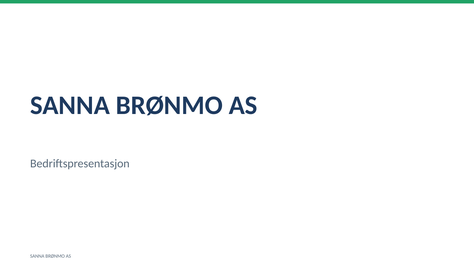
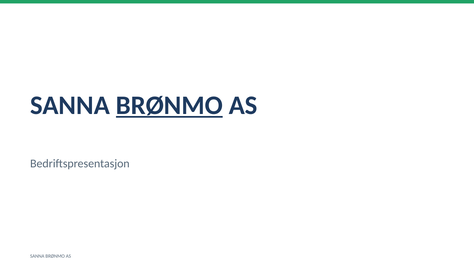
BRØNMO underline: none -> present (169, 105)
